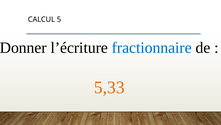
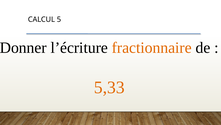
fractionnaire colour: blue -> orange (152, 48)
